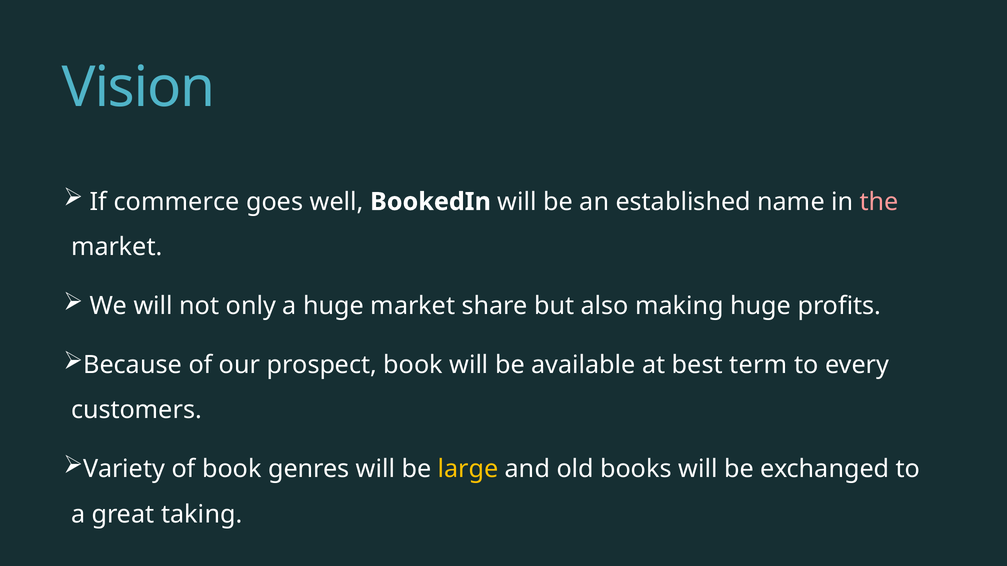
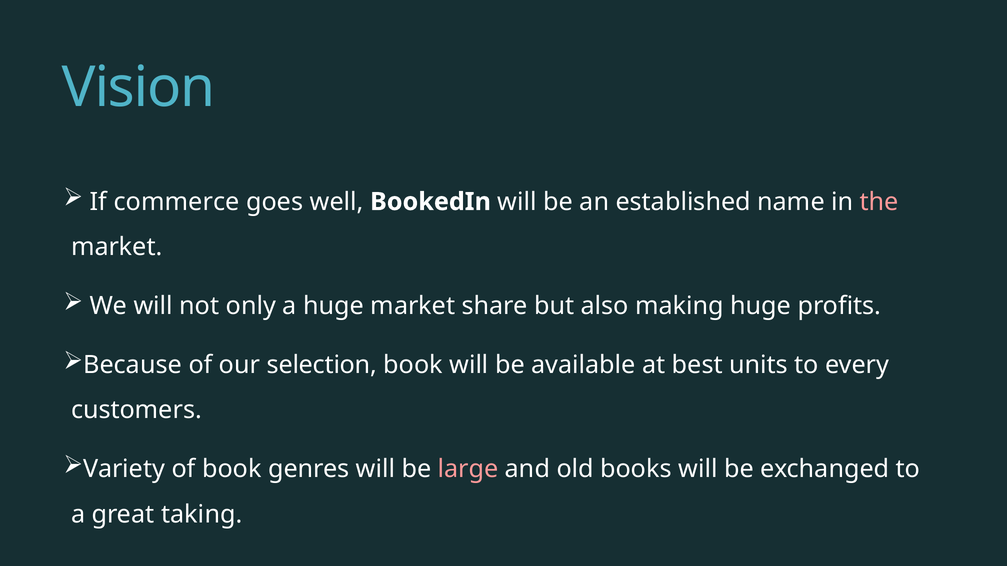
prospect: prospect -> selection (322, 365)
term: term -> units (759, 365)
large colour: yellow -> pink (468, 469)
